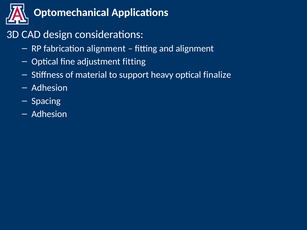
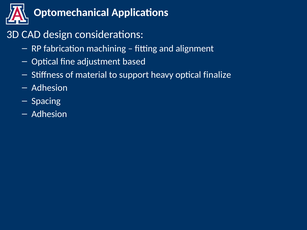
fabrication alignment: alignment -> machining (106, 49)
adjustment fitting: fitting -> based (134, 62)
